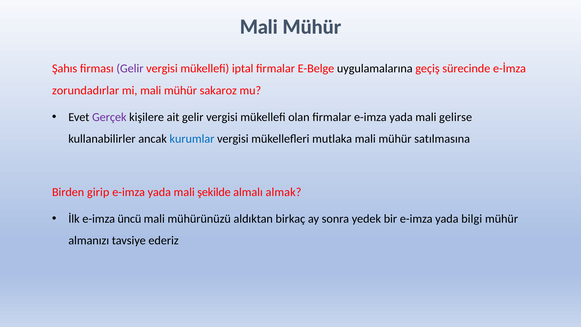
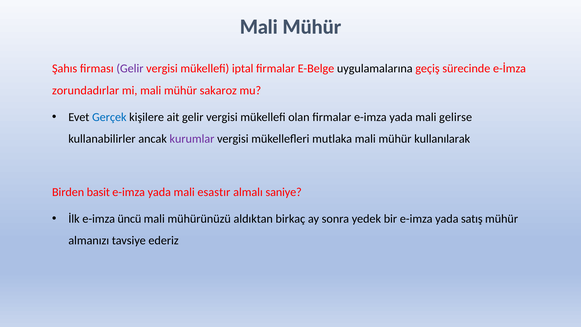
Gerçek colour: purple -> blue (109, 117)
kurumlar colour: blue -> purple (192, 139)
satılmasına: satılmasına -> kullanılarak (442, 139)
girip: girip -> basit (98, 192)
şekilde: şekilde -> esastır (214, 192)
almak: almak -> saniye (284, 192)
bilgi: bilgi -> satış (472, 219)
